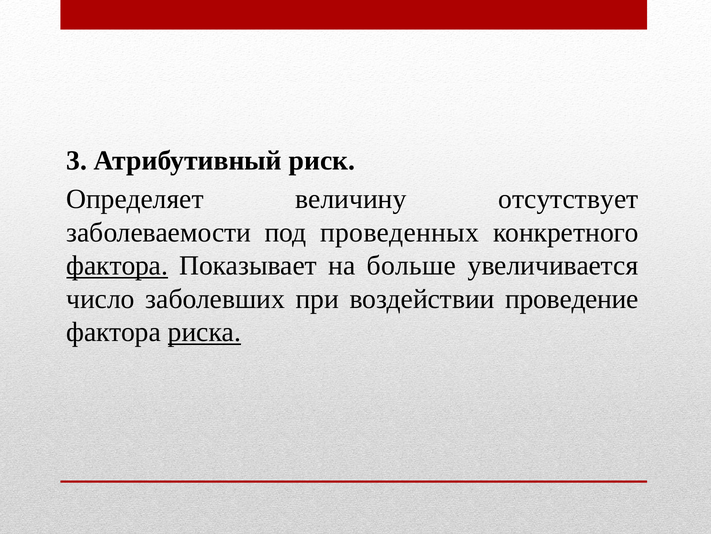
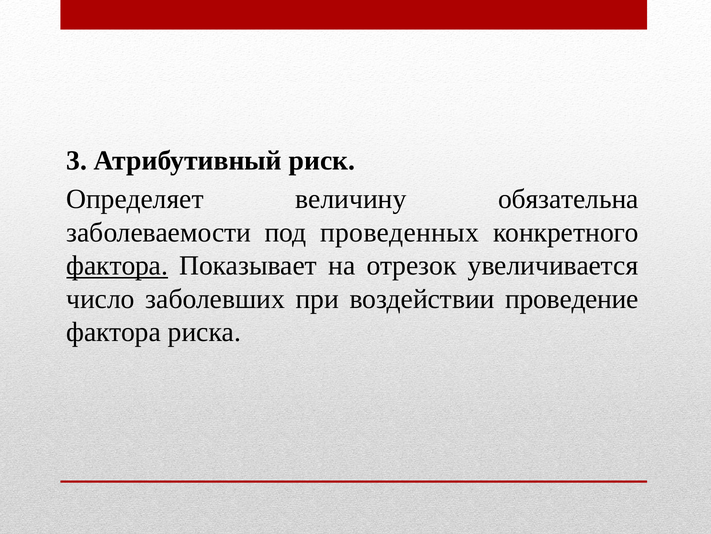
отсутствует: отсутствует -> обязательна (568, 199)
больше: больше -> отрезок (411, 265)
риска underline: present -> none (204, 332)
